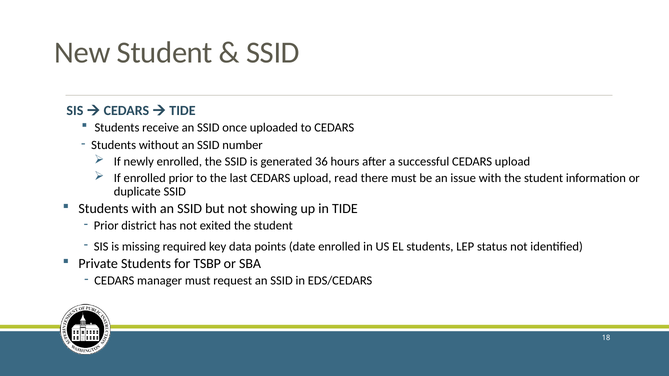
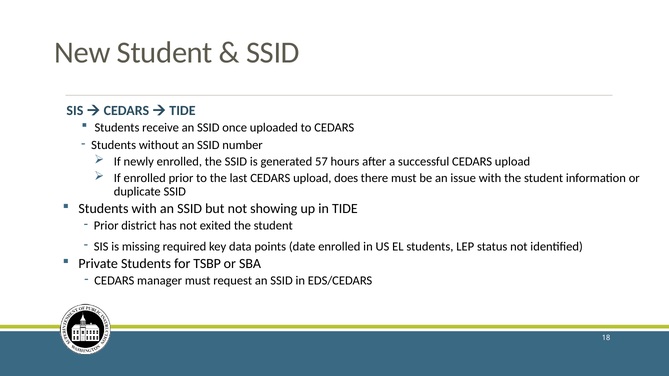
36: 36 -> 57 (321, 162)
read: read -> does (346, 178)
